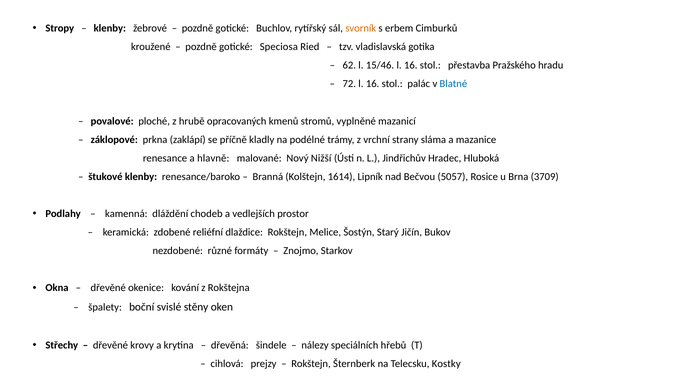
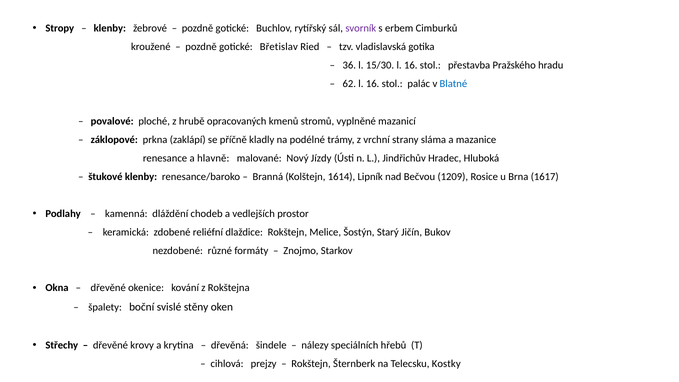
svorník colour: orange -> purple (361, 28)
Speciosa: Speciosa -> Břetislav (279, 47)
62: 62 -> 36 (349, 65)
15/46: 15/46 -> 15/30 (380, 65)
72: 72 -> 62 (349, 84)
Nižší: Nižší -> Jízdy (321, 158)
5057: 5057 -> 1209 (453, 177)
3709: 3709 -> 1617 (545, 177)
